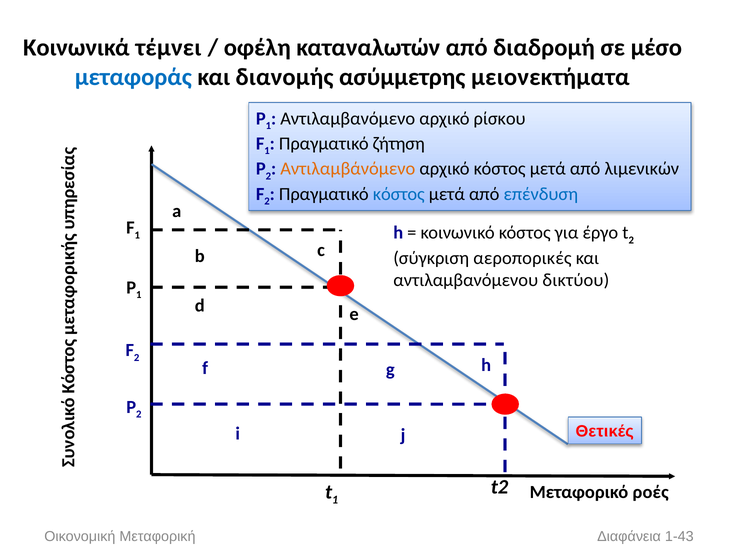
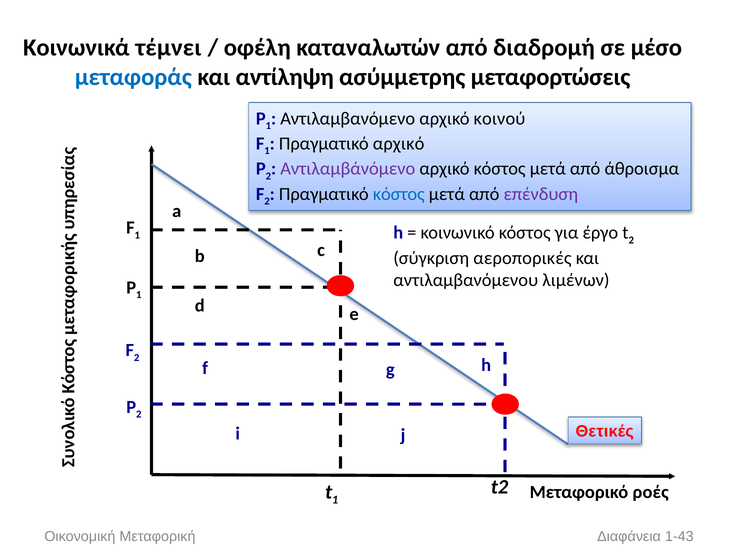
διανομής: διανομής -> αντίληψη (285, 77)
μειονεκτήματα: μειονεκτήματα -> μεταφορτώσεις (551, 77)
ρίσκου: ρίσκου -> κοινού (499, 118)
Πραγματικό ζήτηση: ζήτηση -> αρχικό (399, 144)
Αντιλαμβάνόμενο colour: orange -> purple (348, 169)
λιμενικών: λιμενικών -> άθροισμα (642, 169)
επένδυση colour: blue -> purple (541, 194)
δικτύου: δικτύου -> λιμένων (576, 280)
